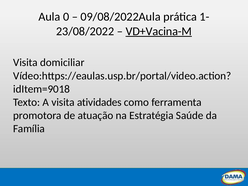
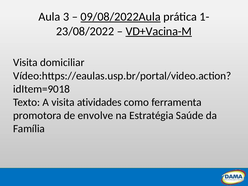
0: 0 -> 3 (66, 17)
09/08/2022Aula underline: none -> present (121, 17)
atuação: atuação -> envolve (95, 115)
